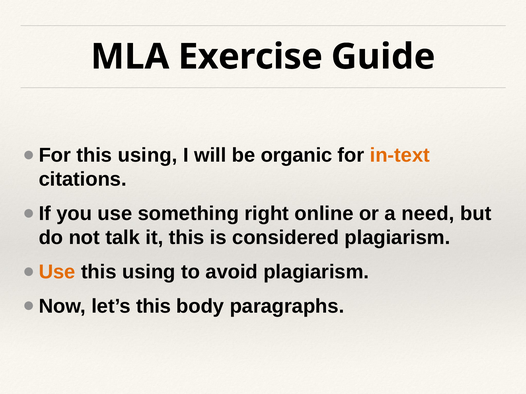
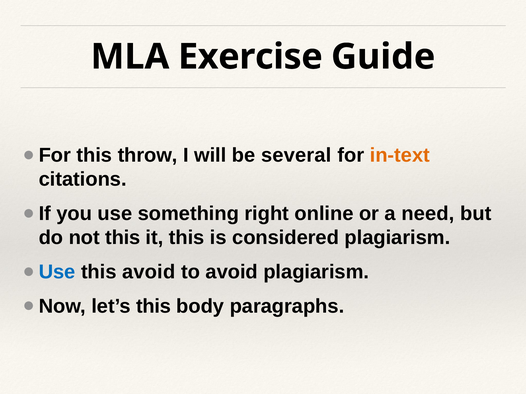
For this using: using -> throw (148, 155)
organic: organic -> several (296, 155)
not talk: talk -> this (123, 238)
Use colour: orange -> blue (57, 272)
using: using -> avoid (149, 272)
